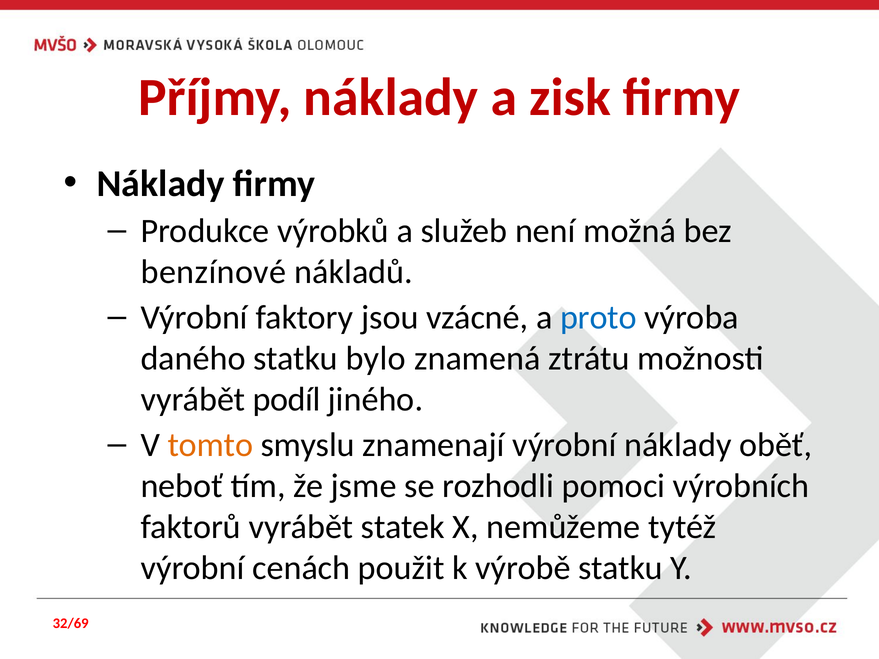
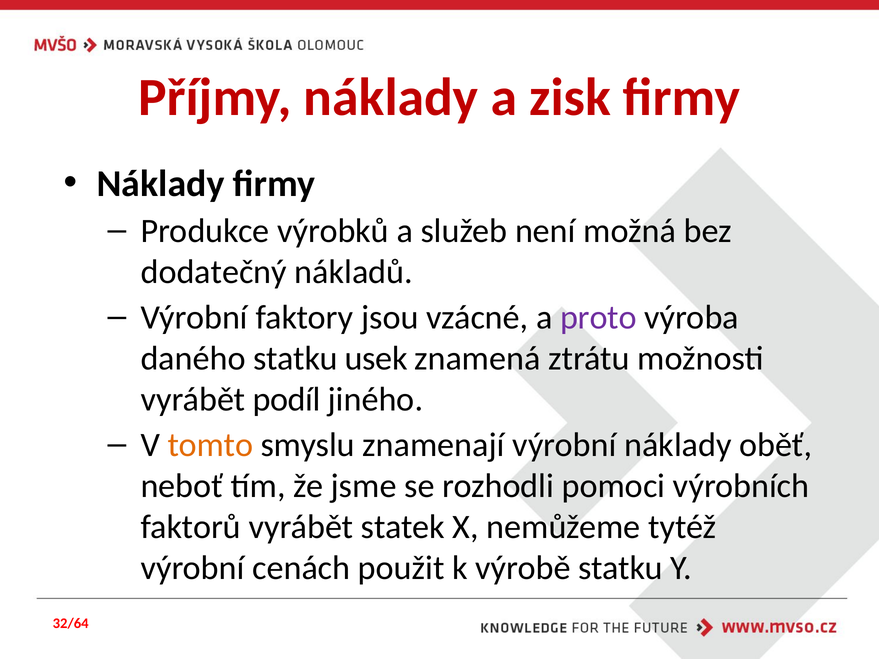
benzínové: benzínové -> dodatečný (214, 272)
proto colour: blue -> purple (598, 317)
bylo: bylo -> usek (376, 358)
32/69: 32/69 -> 32/64 (71, 624)
